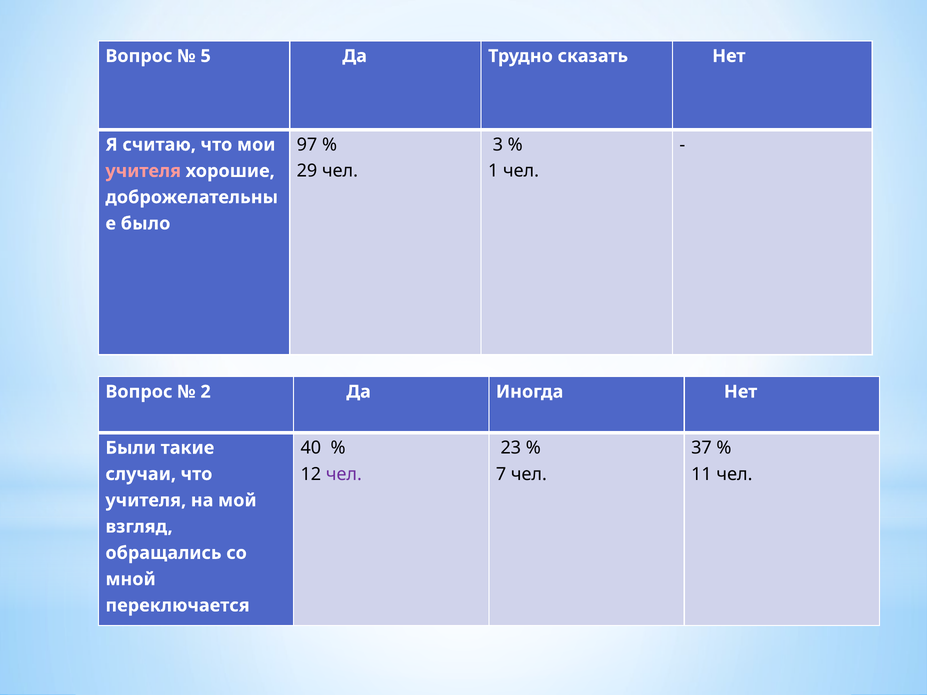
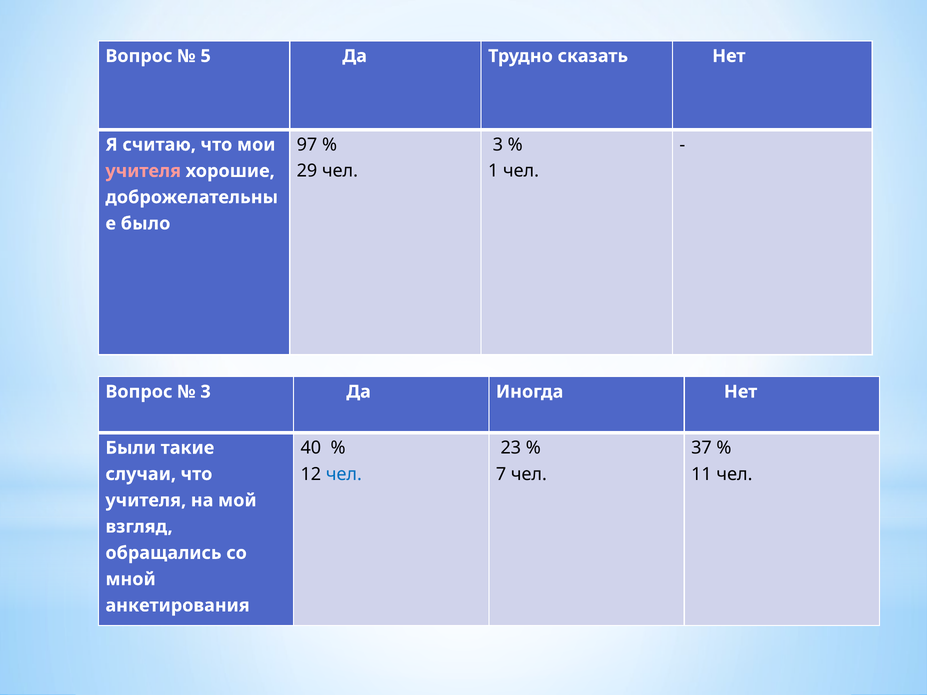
2: 2 -> 3 (206, 392)
чел colour: purple -> blue (344, 474)
переключается: переключается -> анкетирования (178, 606)
